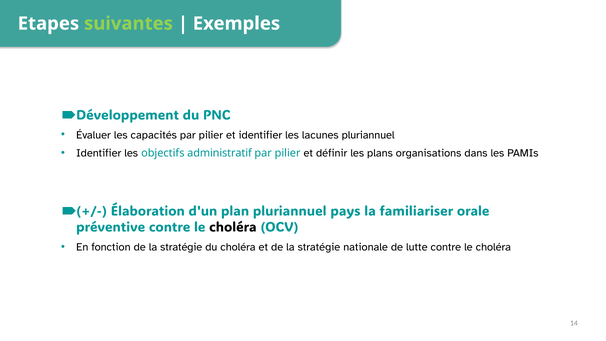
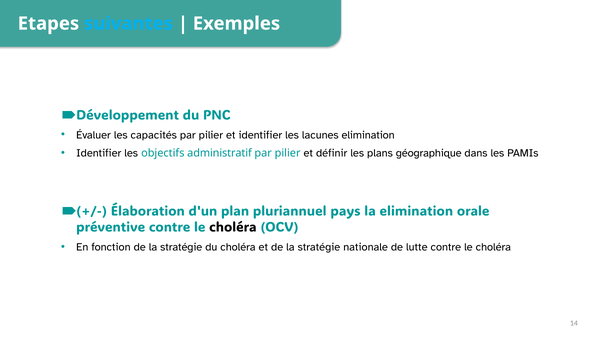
suivantes colour: light green -> light blue (128, 24)
lacunes pluriannuel: pluriannuel -> elimination (368, 135)
organisations: organisations -> géographique (429, 153)
la familiariser: familiariser -> elimination (416, 211)
